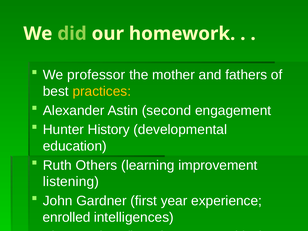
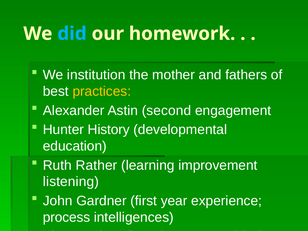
did colour: light green -> light blue (72, 34)
professor: professor -> institution (96, 75)
Others: Others -> Rather (96, 165)
enrolled: enrolled -> process (67, 217)
